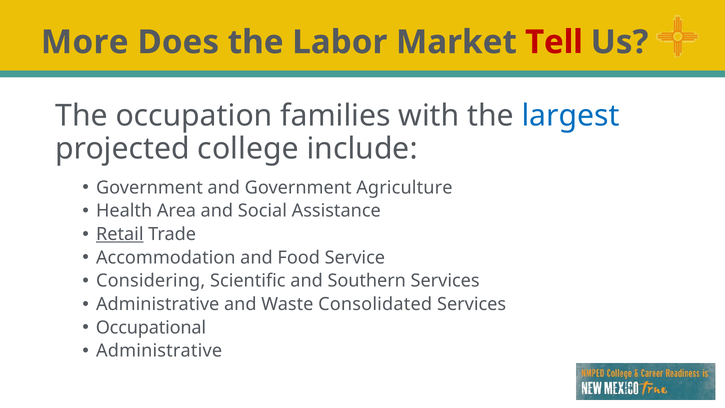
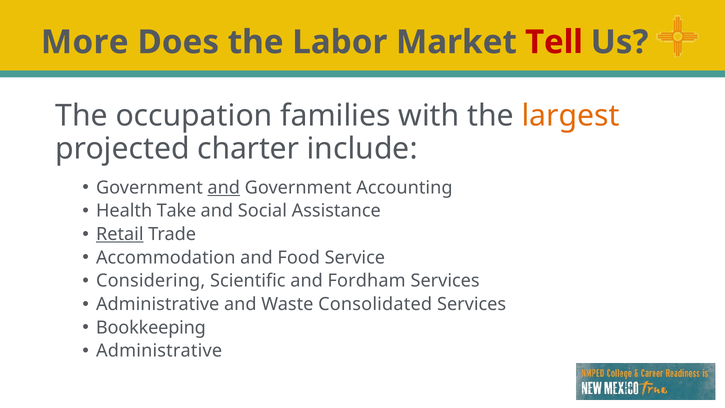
largest colour: blue -> orange (571, 116)
college: college -> charter (248, 149)
and underline: none -> present (224, 187)
Agriculture: Agriculture -> Accounting (404, 187)
Area: Area -> Take (177, 211)
Southern: Southern -> Fordham (367, 281)
Occupational: Occupational -> Bookkeeping (151, 327)
